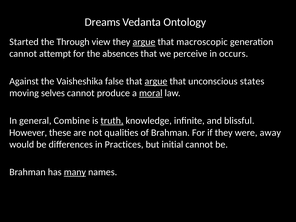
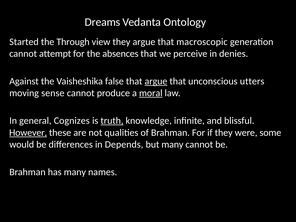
argue underline: present -> none (144, 42)
occurs: occurs -> denies (234, 54)
states: states -> utters (252, 81)
selves: selves -> sense (53, 93)
Combine: Combine -> Cognizes (72, 121)
However underline: none -> present (28, 133)
away: away -> some (270, 133)
Practices: Practices -> Depends (124, 144)
but initial: initial -> many (172, 144)
many underline: present -> none (75, 172)
